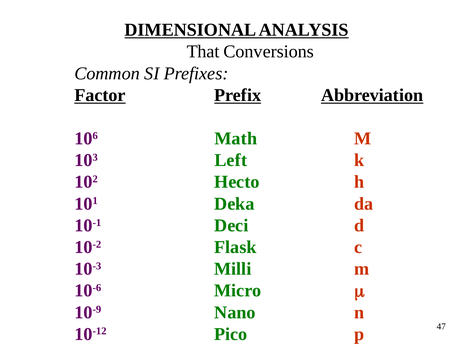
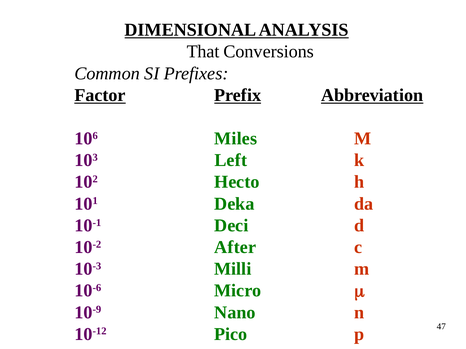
Math: Math -> Miles (236, 139)
Flask: Flask -> After (235, 248)
